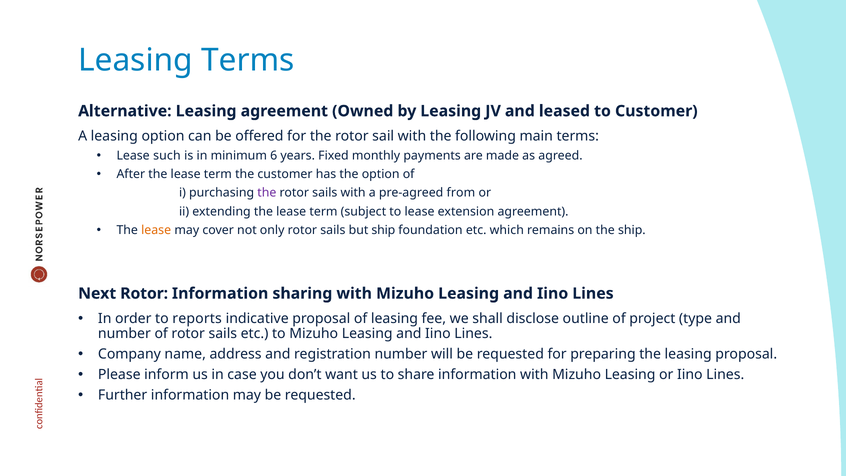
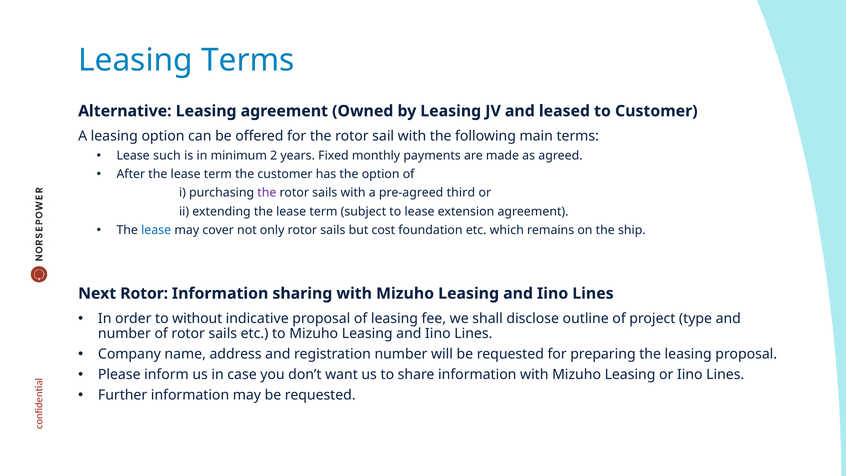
6: 6 -> 2 (274, 156)
from: from -> third (461, 193)
lease colour: orange -> blue (156, 230)
but ship: ship -> cost (383, 230)
reports: reports -> without (197, 318)
